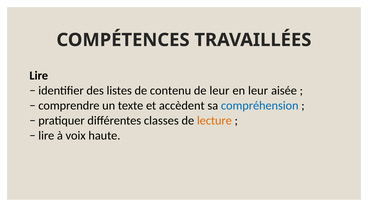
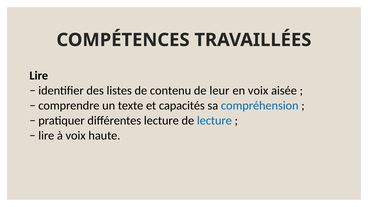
en leur: leur -> voix (258, 91)
accèdent: accèdent -> capacités (182, 106)
différentes classes: classes -> lecture (161, 121)
lecture colour: orange -> blue (214, 121)
